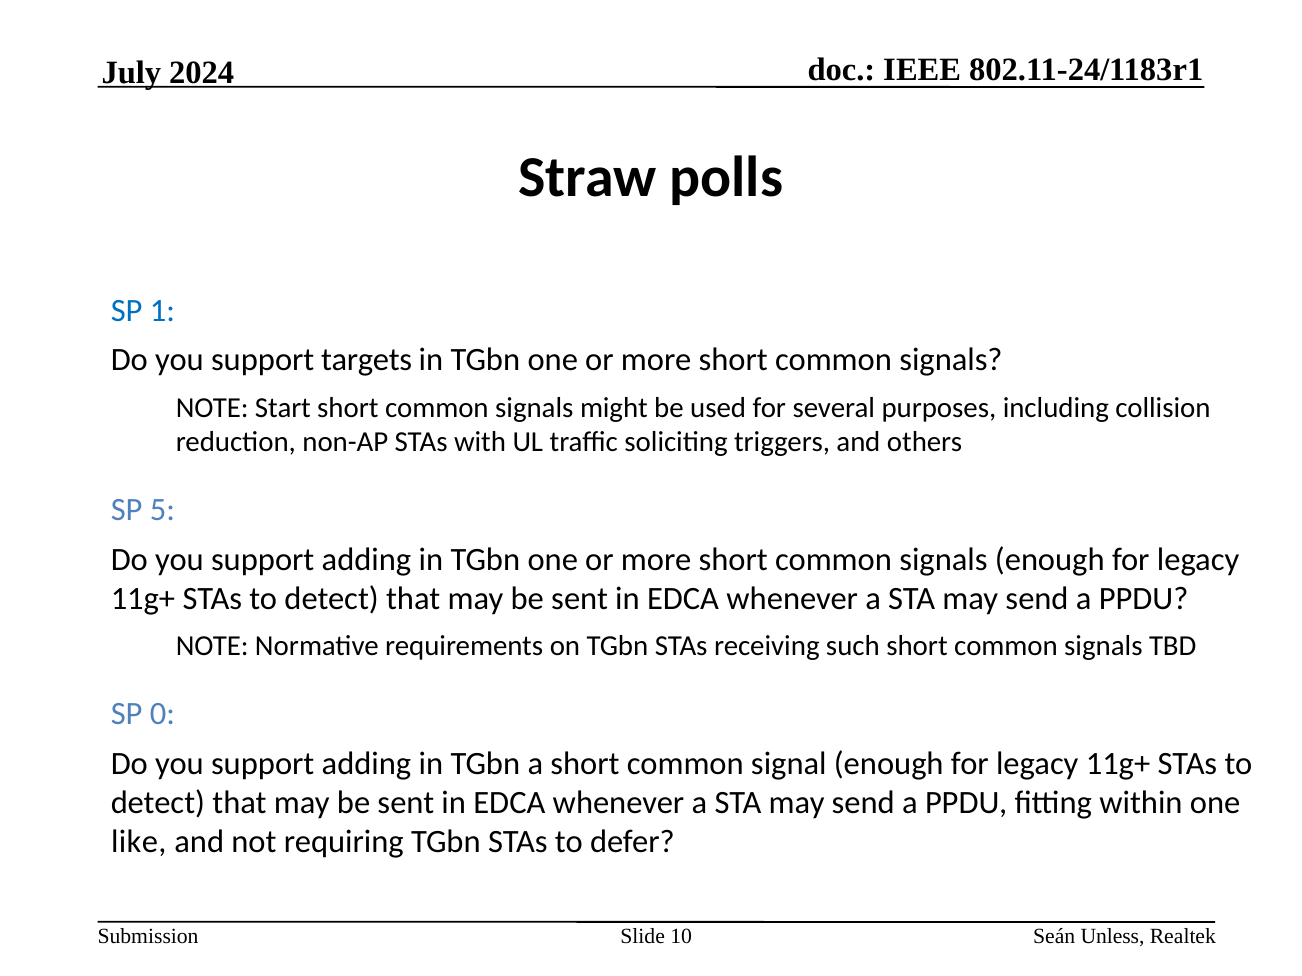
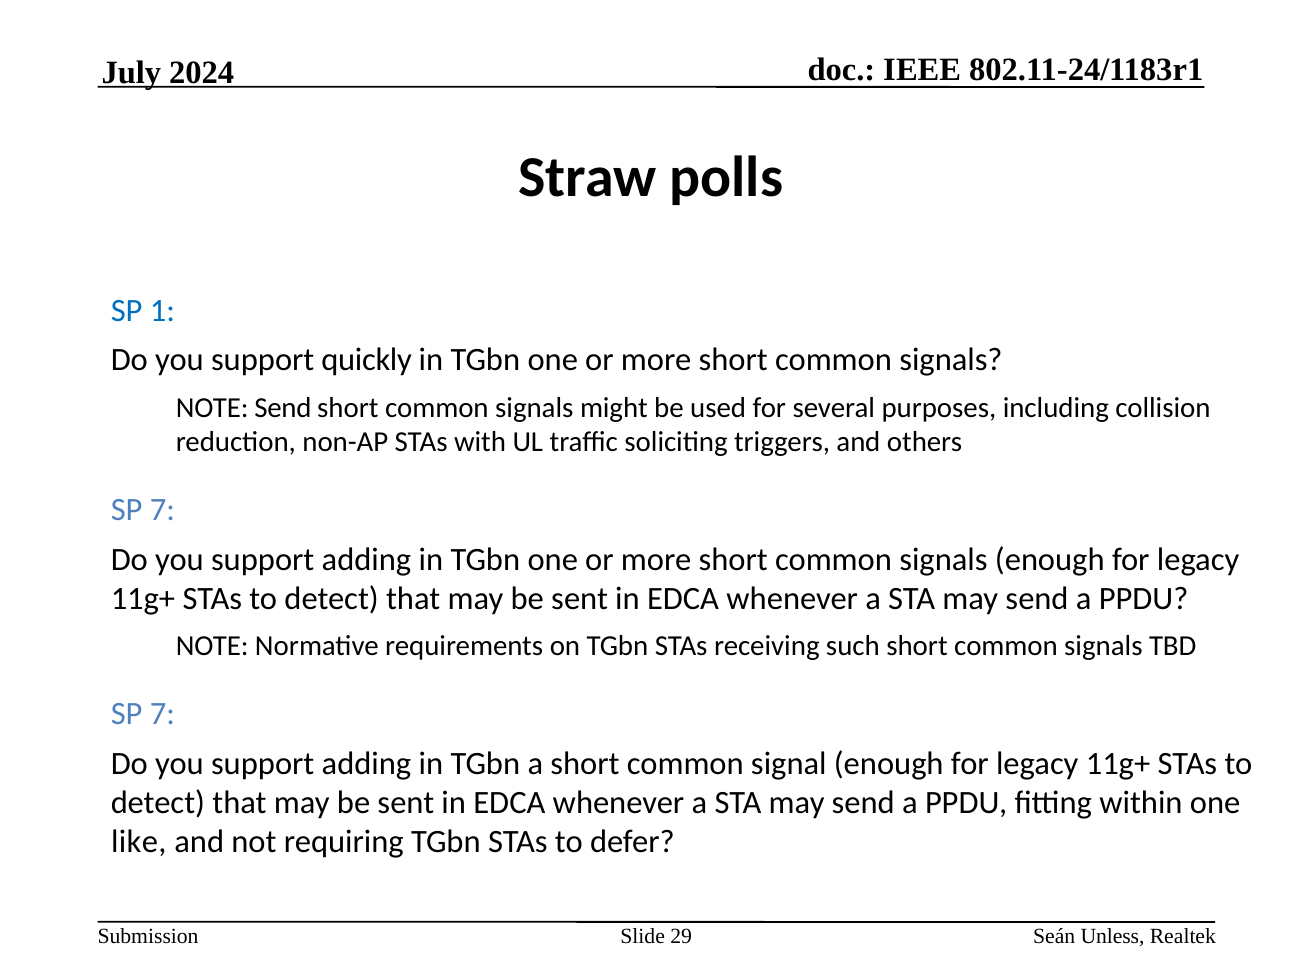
targets: targets -> quickly (367, 360)
NOTE Start: Start -> Send (283, 408)
5: 5 -> 7 (162, 510)
0: 0 -> 7 (162, 714)
10: 10 -> 29 (681, 937)
